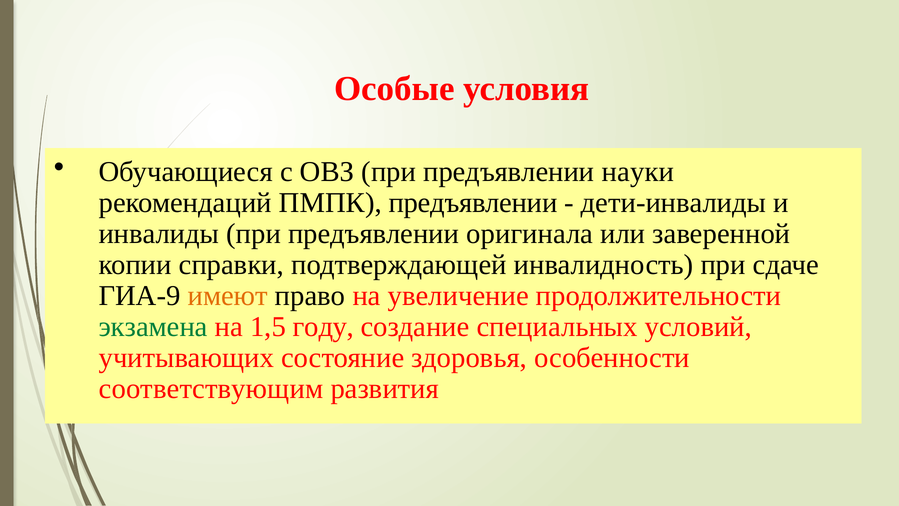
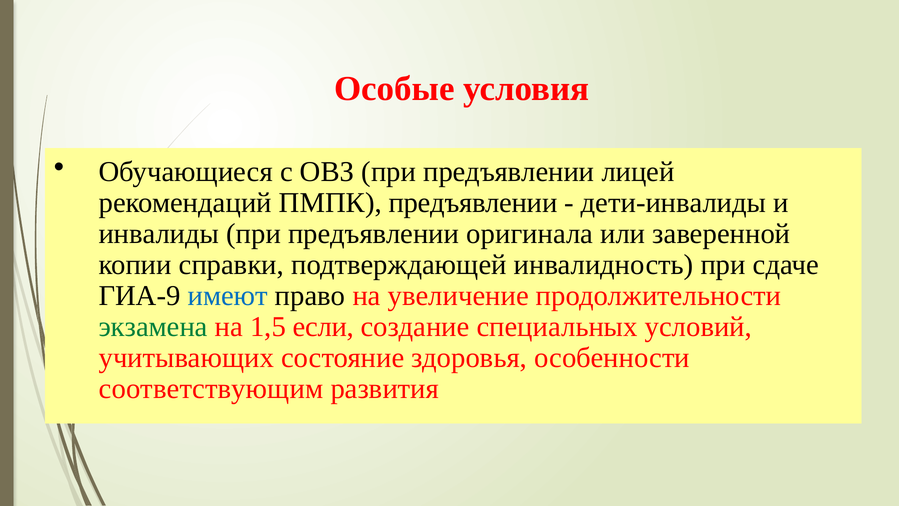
науки: науки -> лицей (638, 172)
имеют colour: orange -> blue (228, 296)
году: году -> если (323, 327)
